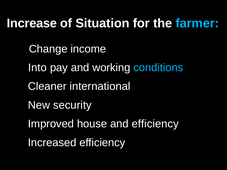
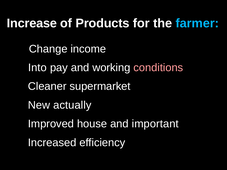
Situation: Situation -> Products (103, 23)
conditions colour: light blue -> pink (158, 68)
international: international -> supermarket (100, 86)
security: security -> actually (72, 105)
and efficiency: efficiency -> important (155, 124)
